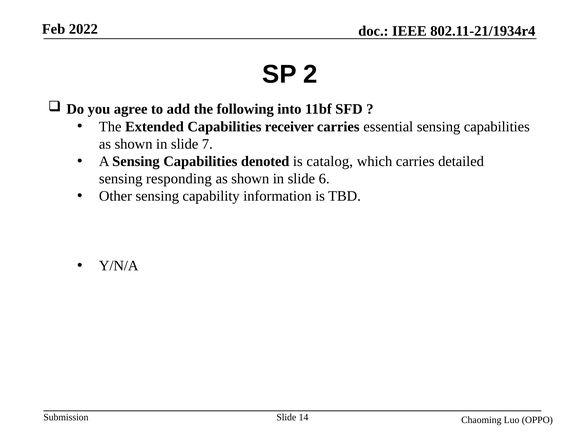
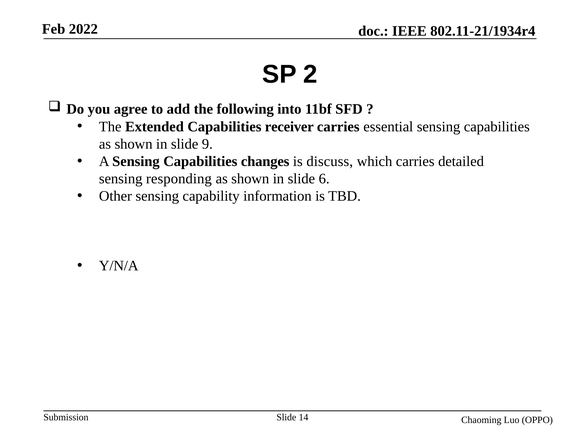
7: 7 -> 9 (207, 144)
denoted: denoted -> changes (265, 161)
catalog: catalog -> discuss (330, 161)
